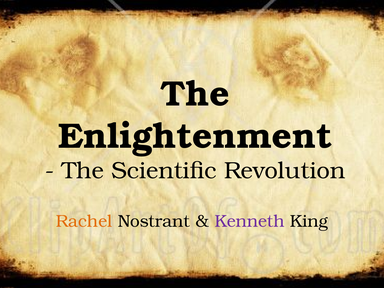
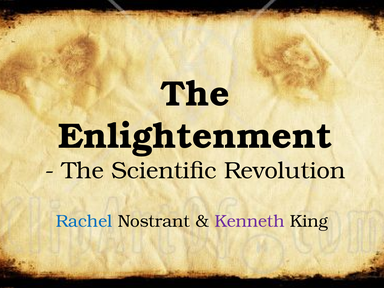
Rachel colour: orange -> blue (84, 221)
